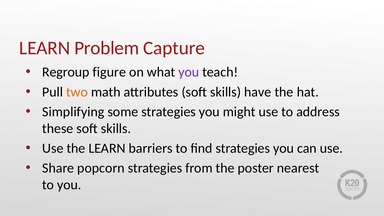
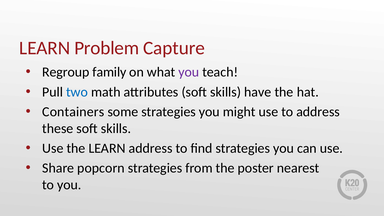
figure: figure -> family (109, 72)
two colour: orange -> blue (77, 92)
Simplifying: Simplifying -> Containers (73, 112)
LEARN barriers: barriers -> address (151, 148)
